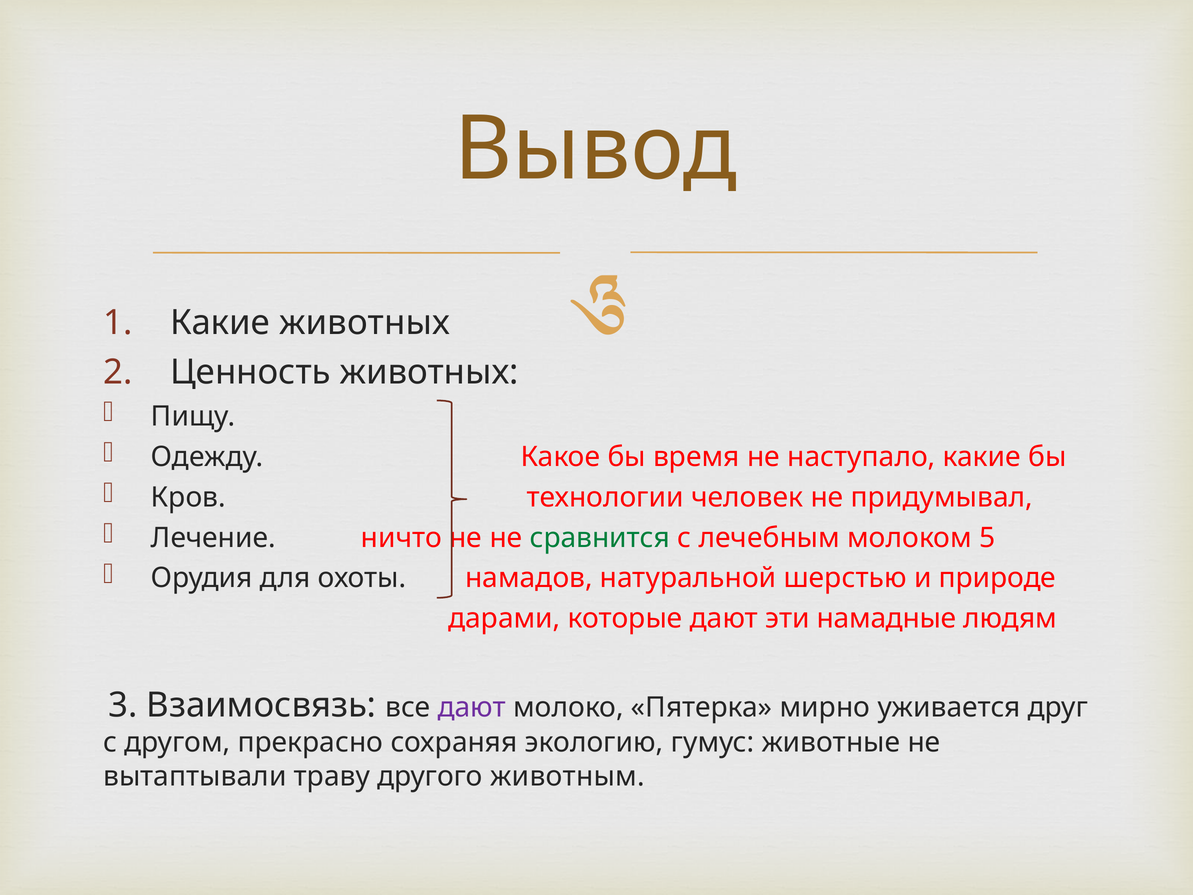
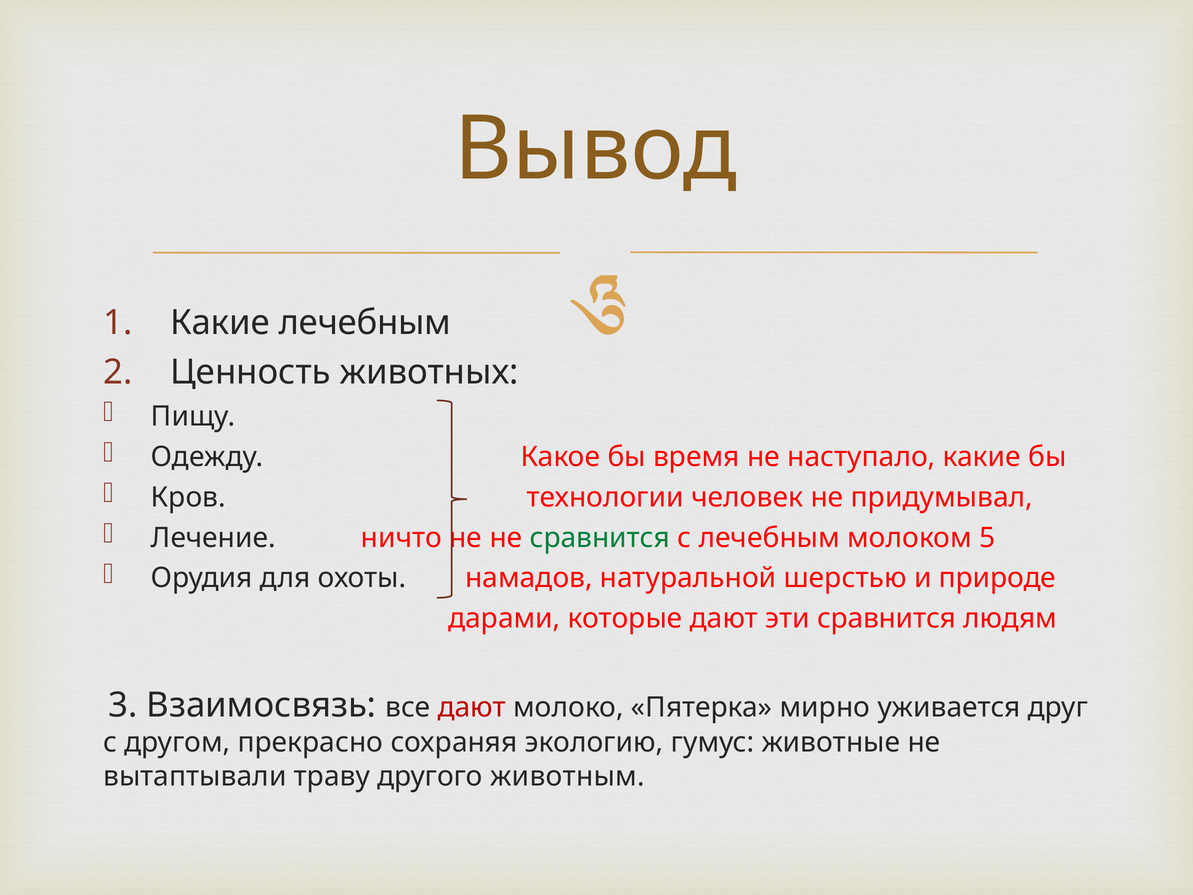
Какие животных: животных -> лечебным (365, 323)
эти намадные: намадные -> сравнится (887, 618)
дают colour: purple -> red (472, 707)
